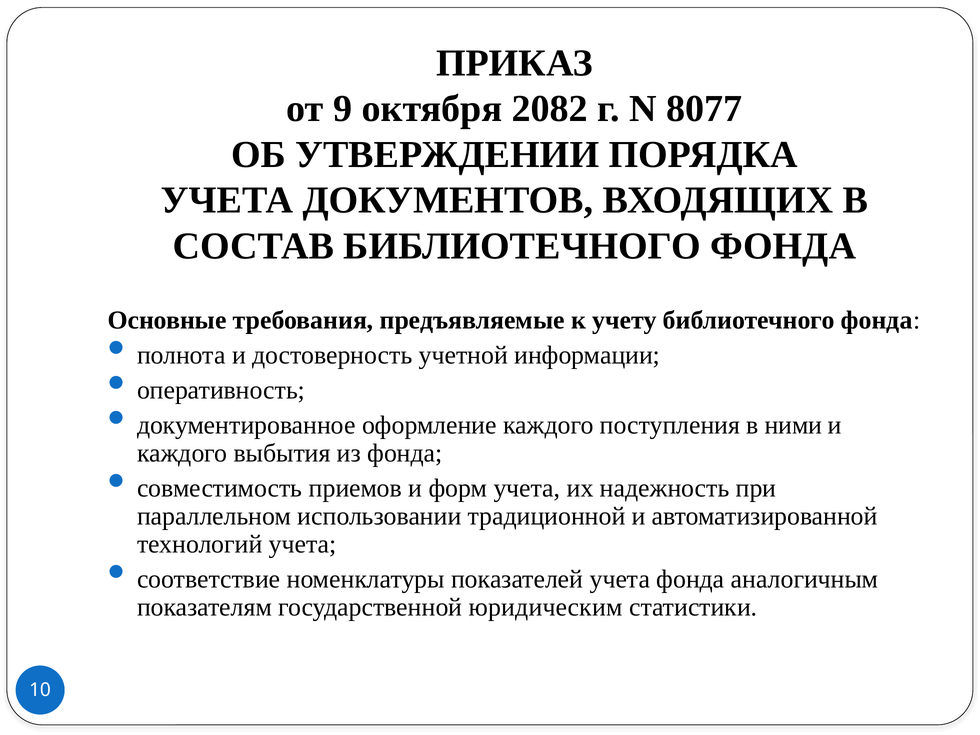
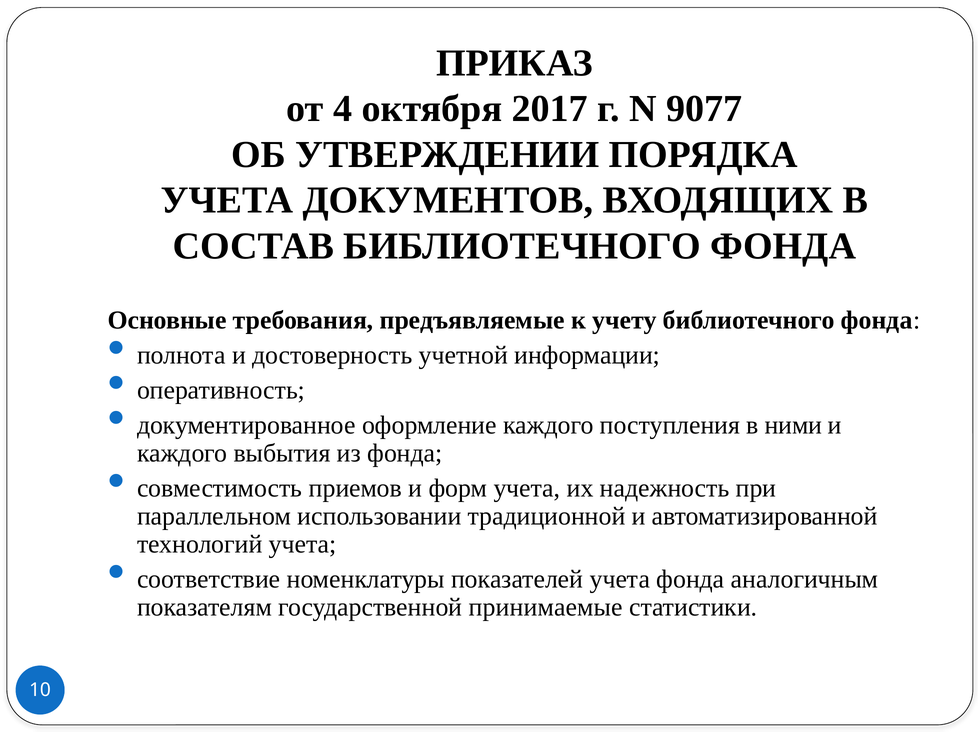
9: 9 -> 4 (343, 109)
2082: 2082 -> 2017 (550, 109)
8077: 8077 -> 9077 (704, 109)
юридическим: юридическим -> принимаемые (546, 607)
